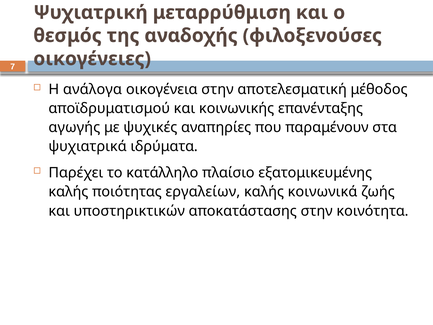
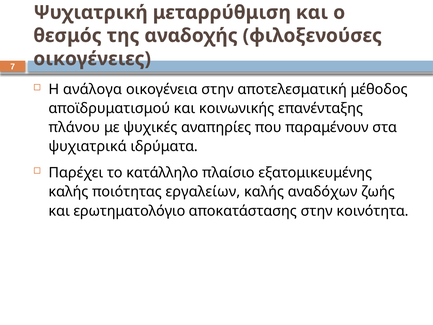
αγωγής: αγωγής -> πλάνου (74, 127)
κοινωνικά: κοινωνικά -> αναδόχων (323, 192)
υποστηρικτικών: υποστηρικτικών -> ερωτηματολόγιο (129, 211)
